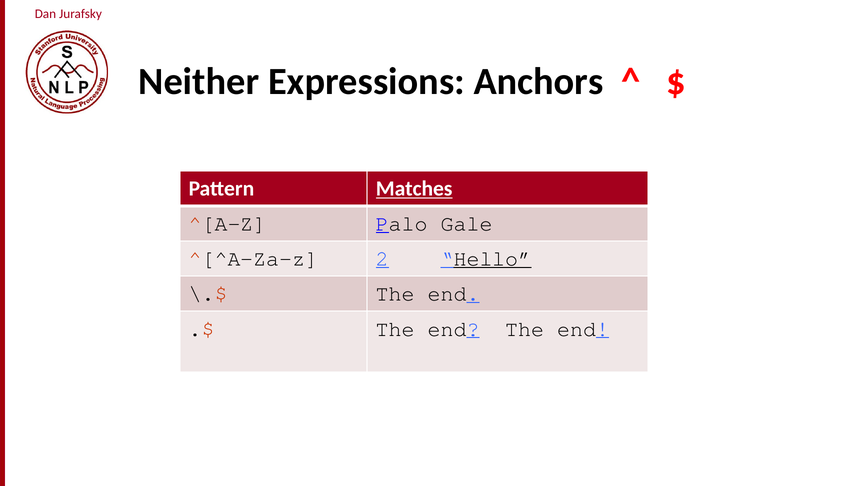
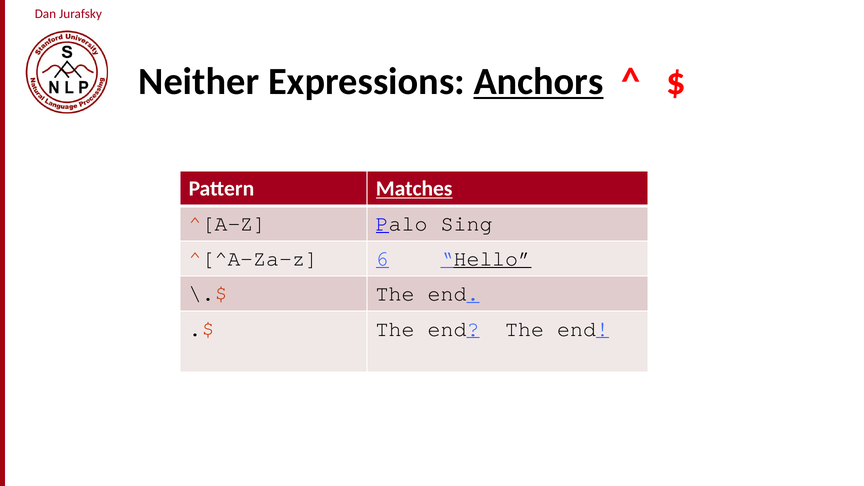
Anchors underline: none -> present (538, 81)
Gale: Gale -> Sing (467, 224)
2: 2 -> 6 (382, 259)
